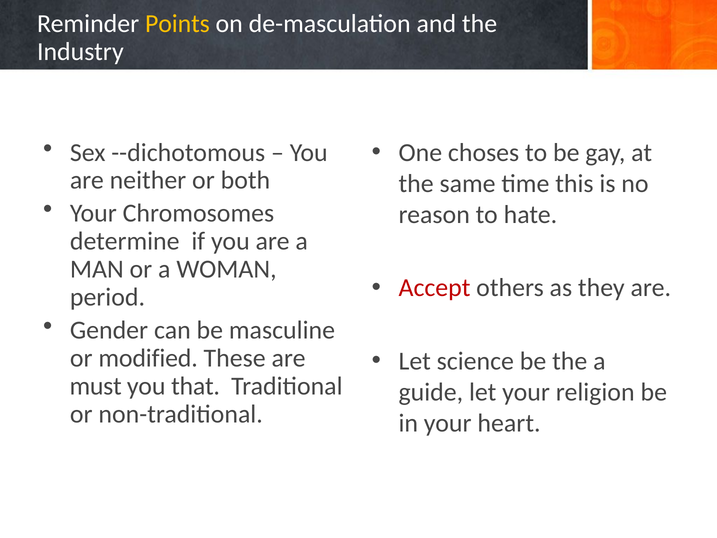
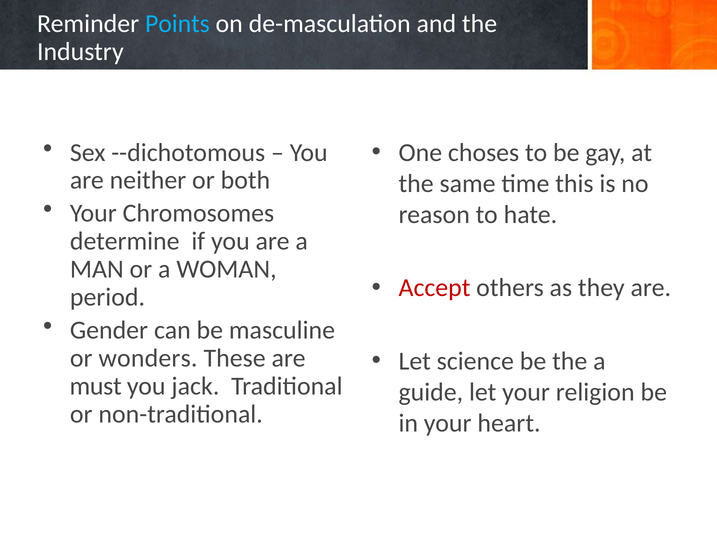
Points colour: yellow -> light blue (177, 24)
modified: modified -> wonders (148, 358)
that: that -> jack (195, 386)
